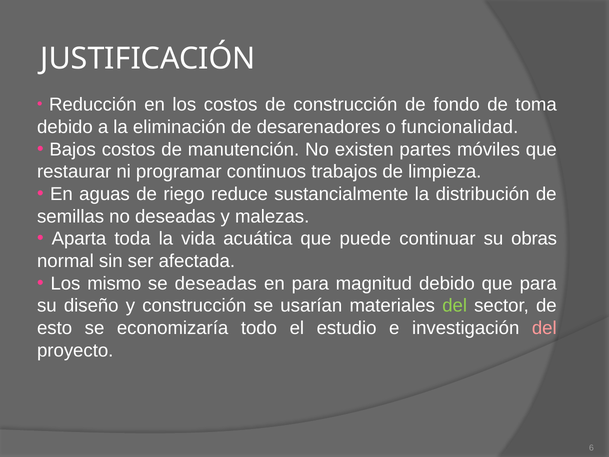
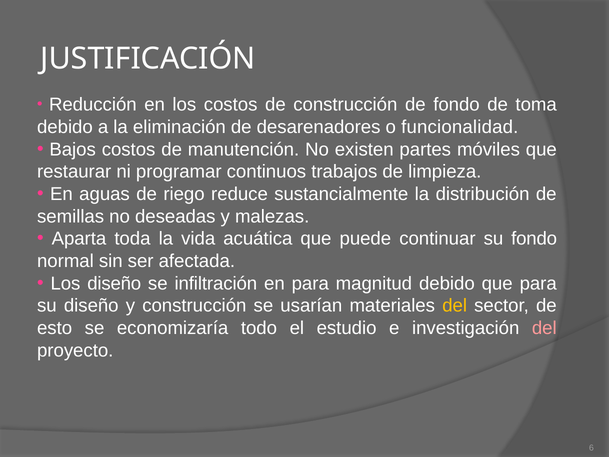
su obras: obras -> fondo (534, 239)
Los mismo: mismo -> diseño (114, 283)
se deseadas: deseadas -> infiltración (216, 283)
del colour: light green -> yellow (455, 306)
